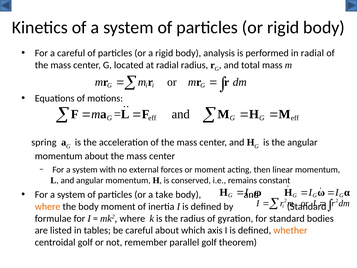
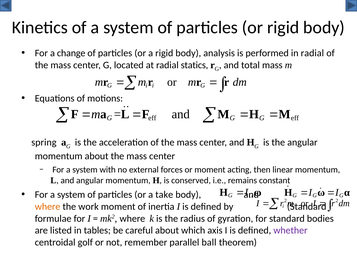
a careful: careful -> change (71, 53)
radial radius: radius -> statics (195, 65)
the body: body -> work (88, 206)
whether colour: orange -> purple (290, 230)
parallel golf: golf -> ball (209, 242)
